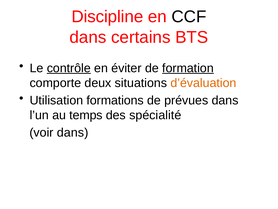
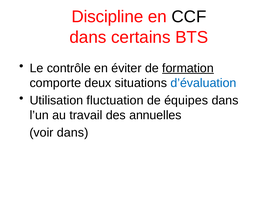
contrôle underline: present -> none (69, 68)
d’évaluation colour: orange -> blue (203, 83)
formations: formations -> fluctuation (115, 100)
prévues: prévues -> équipes (186, 100)
temps: temps -> travail (86, 115)
spécialité: spécialité -> annuelles (155, 115)
